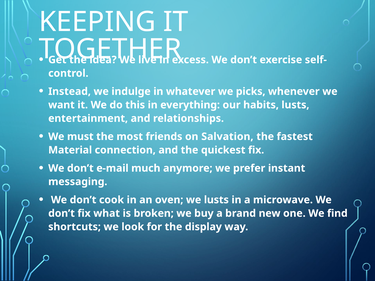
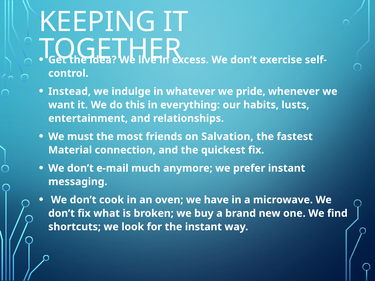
picks: picks -> pride (251, 92)
we lusts: lusts -> have (216, 200)
the display: display -> instant (203, 227)
